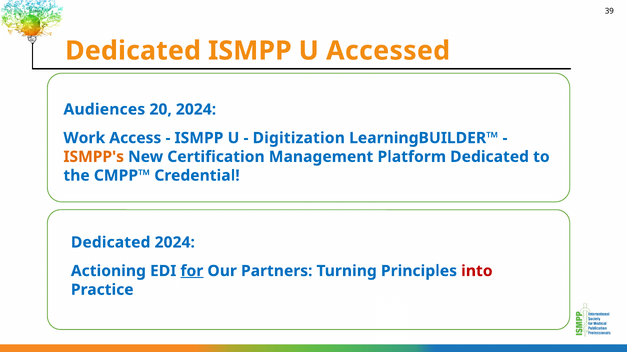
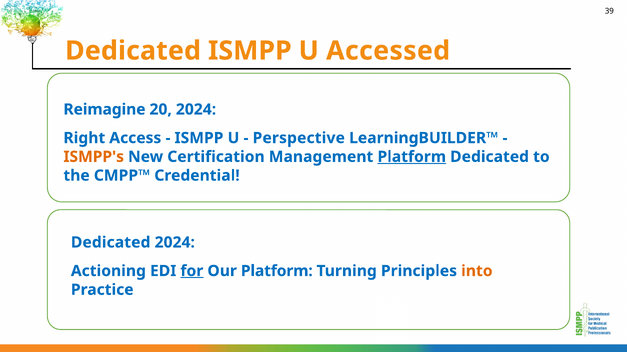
Audiences: Audiences -> Reimagine (104, 110)
Work: Work -> Right (84, 138)
Digitization: Digitization -> Perspective (299, 138)
Platform underline: none -> present (412, 157)
Our Partners: Partners -> Platform (277, 271)
into colour: red -> orange (477, 271)
